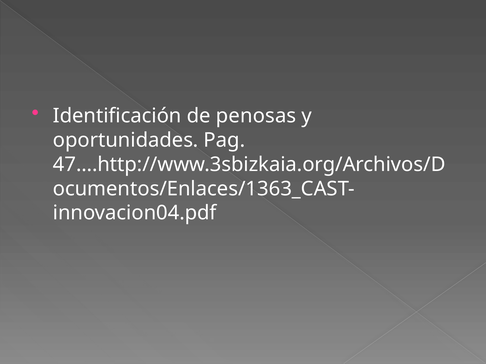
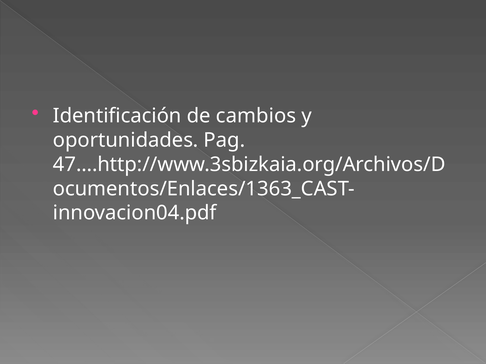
penosas: penosas -> cambios (256, 116)
